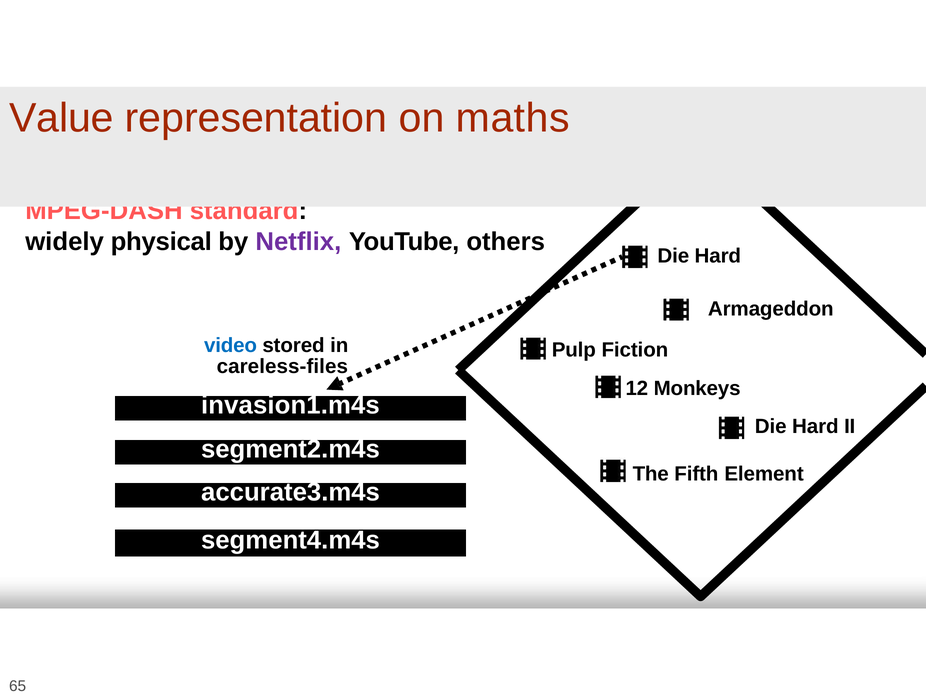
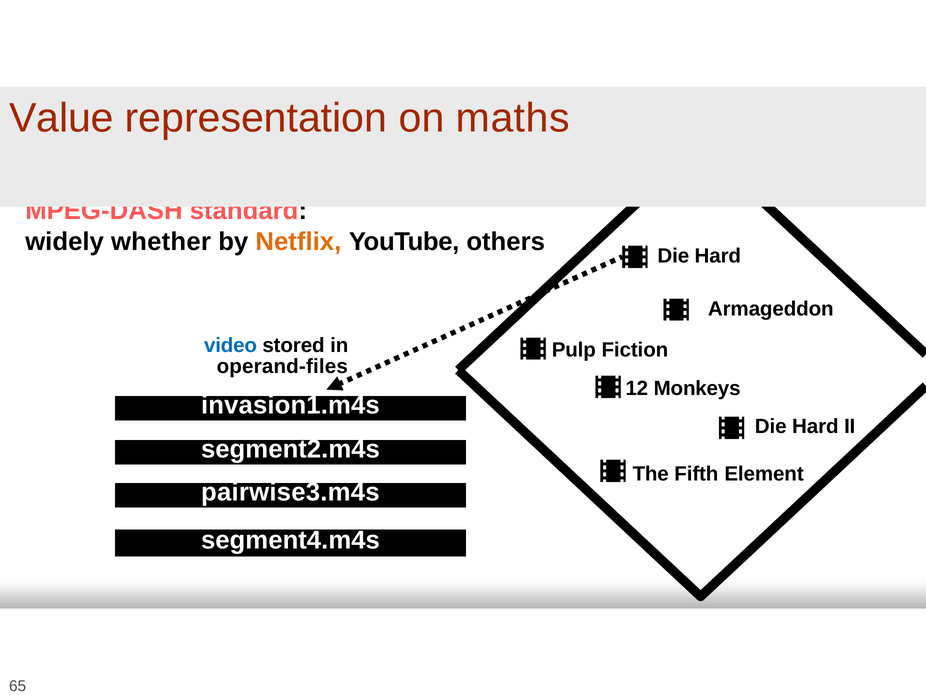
physical: physical -> whether (161, 242)
Netflix colour: purple -> orange (298, 242)
careless-files: careless-files -> operand-files (282, 366)
accurate3.m4s: accurate3.m4s -> pairwise3.m4s (290, 492)
